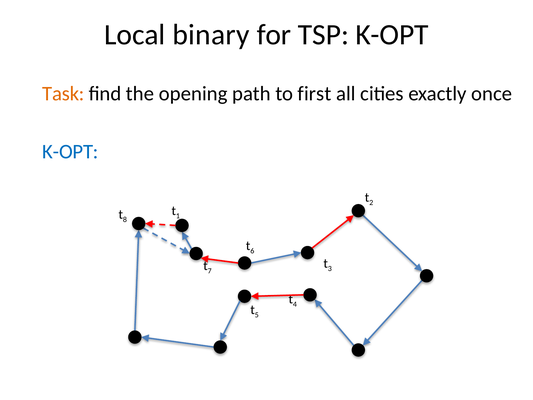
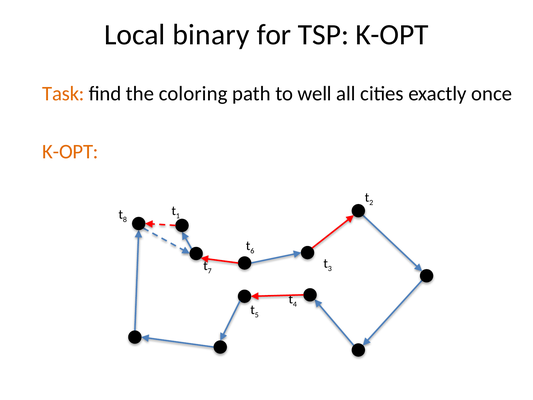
opening: opening -> coloring (193, 94)
first: first -> well (315, 94)
K-OPT colour: blue -> orange (70, 152)
